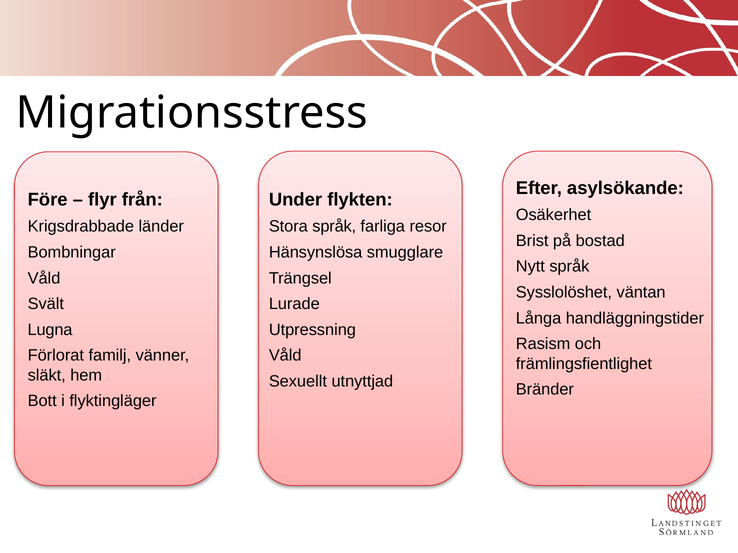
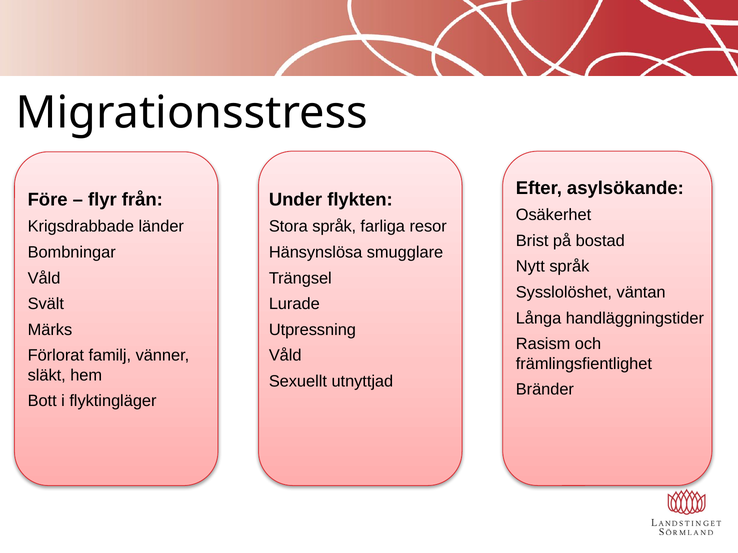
Lugna: Lugna -> Märks (50, 330)
